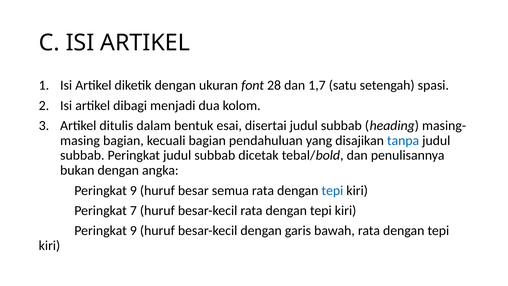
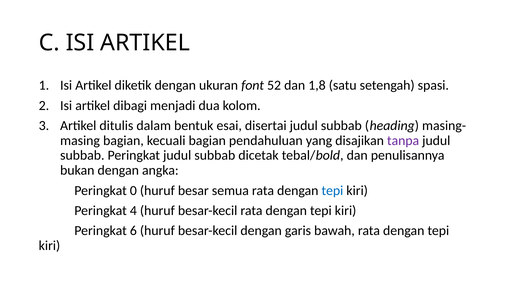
28: 28 -> 52 (274, 85)
1,7: 1,7 -> 1,8 (317, 85)
tanpa colour: blue -> purple (403, 140)
9: 9 -> 0 (133, 190)
7: 7 -> 4 (133, 210)
9: 9 -> 6 (133, 231)
